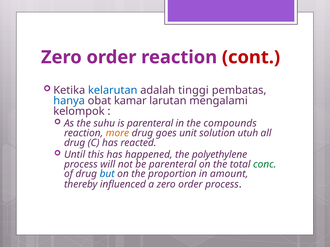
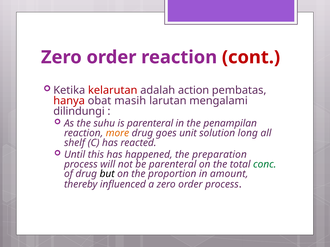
kelarutan colour: blue -> red (113, 90)
tinggi: tinggi -> action (194, 90)
hanya colour: blue -> red (69, 101)
kamar: kamar -> masih (130, 101)
kelompok: kelompok -> dilindungi (79, 111)
compounds: compounds -> penampilan (230, 124)
utuh: utuh -> long (248, 133)
drug: drug -> shelf (75, 143)
polyethylene: polyethylene -> preparation (219, 155)
but colour: blue -> black (107, 174)
